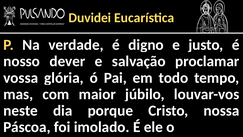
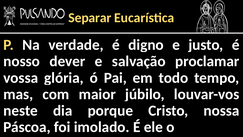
Duvidei: Duvidei -> Separar (90, 18)
